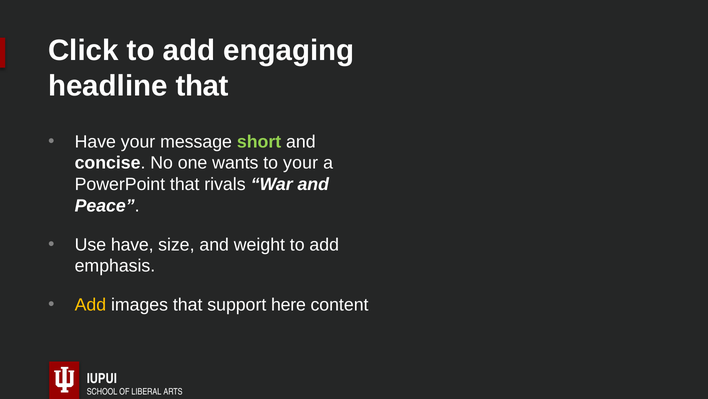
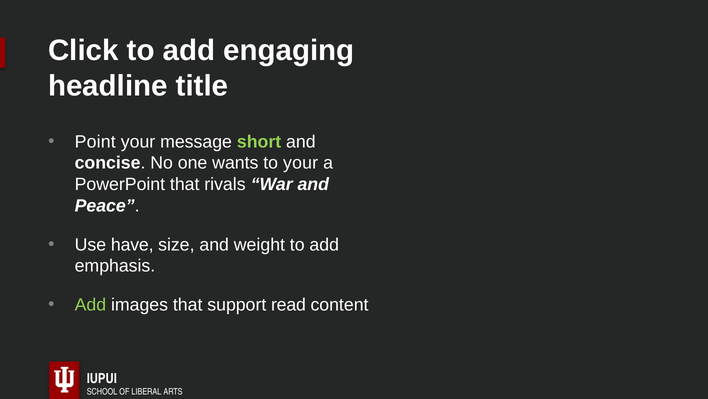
headline that: that -> title (202, 86)
Have: Have -> Point (95, 142)
Add colour: yellow -> light green (90, 304)
here: here -> read (288, 304)
